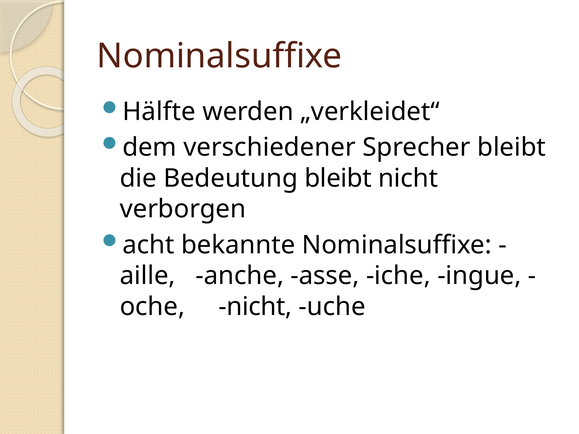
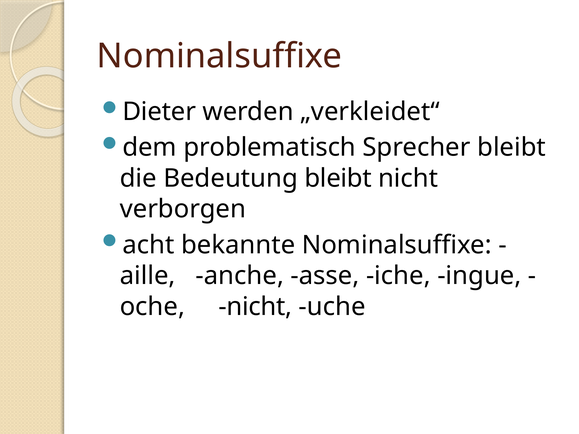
Hälfte: Hälfte -> Dieter (159, 112)
verschiedener: verschiedener -> problematisch (270, 147)
